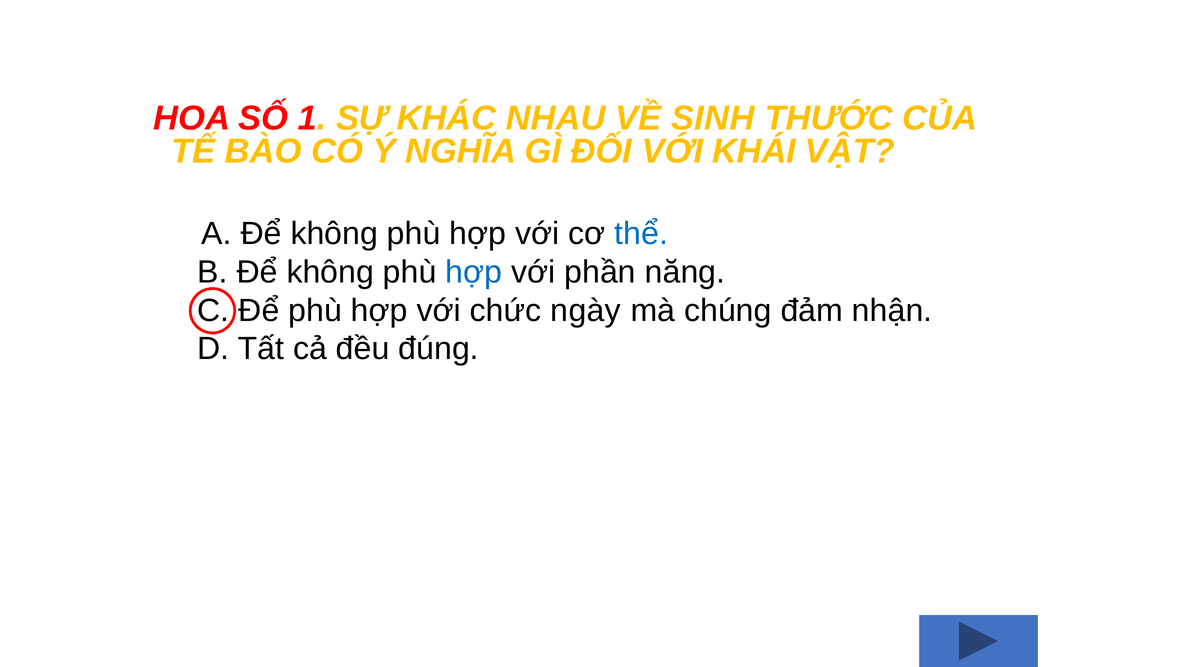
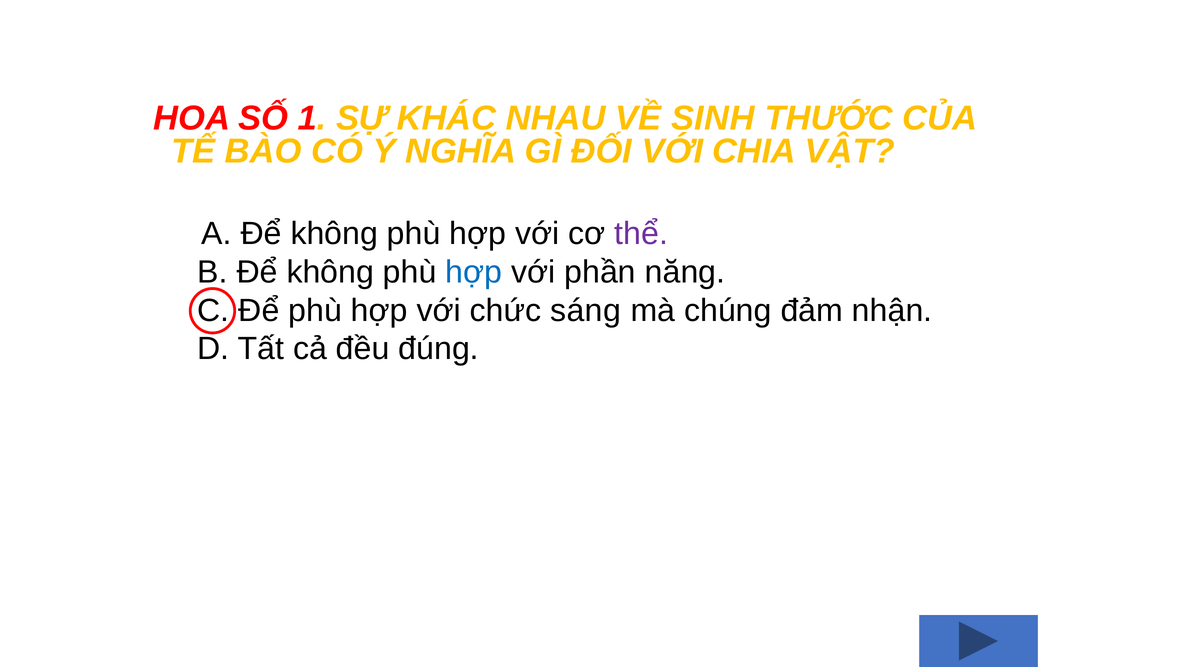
KHÁI: KHÁI -> CHIA (754, 152)
thể colour: blue -> purple (641, 234)
ngày: ngày -> sáng (586, 311)
